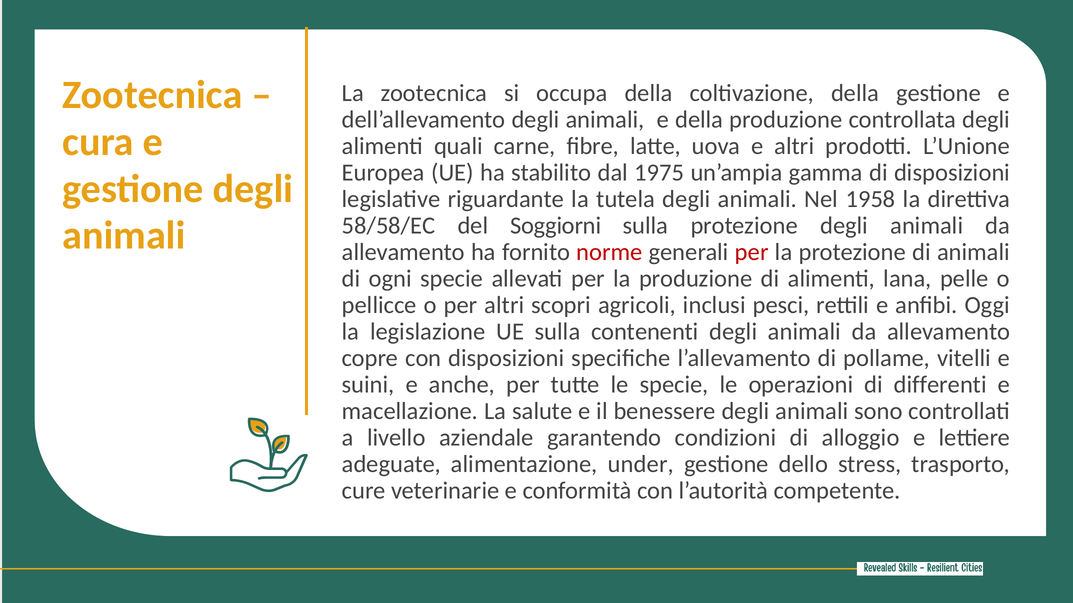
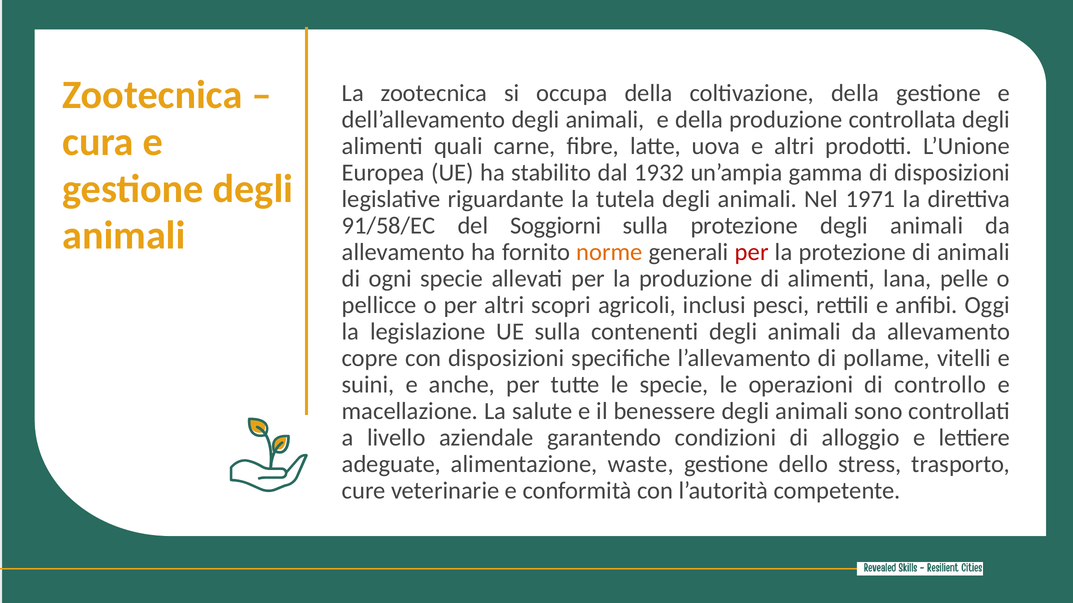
1975: 1975 -> 1932 (659, 173)
1958: 1958 -> 1971 (871, 199)
58/58/EC: 58/58/EC -> 91/58/EC (389, 226)
norme colour: red -> orange (609, 252)
differenti: differenti -> controllo (940, 385)
under: under -> waste (641, 465)
